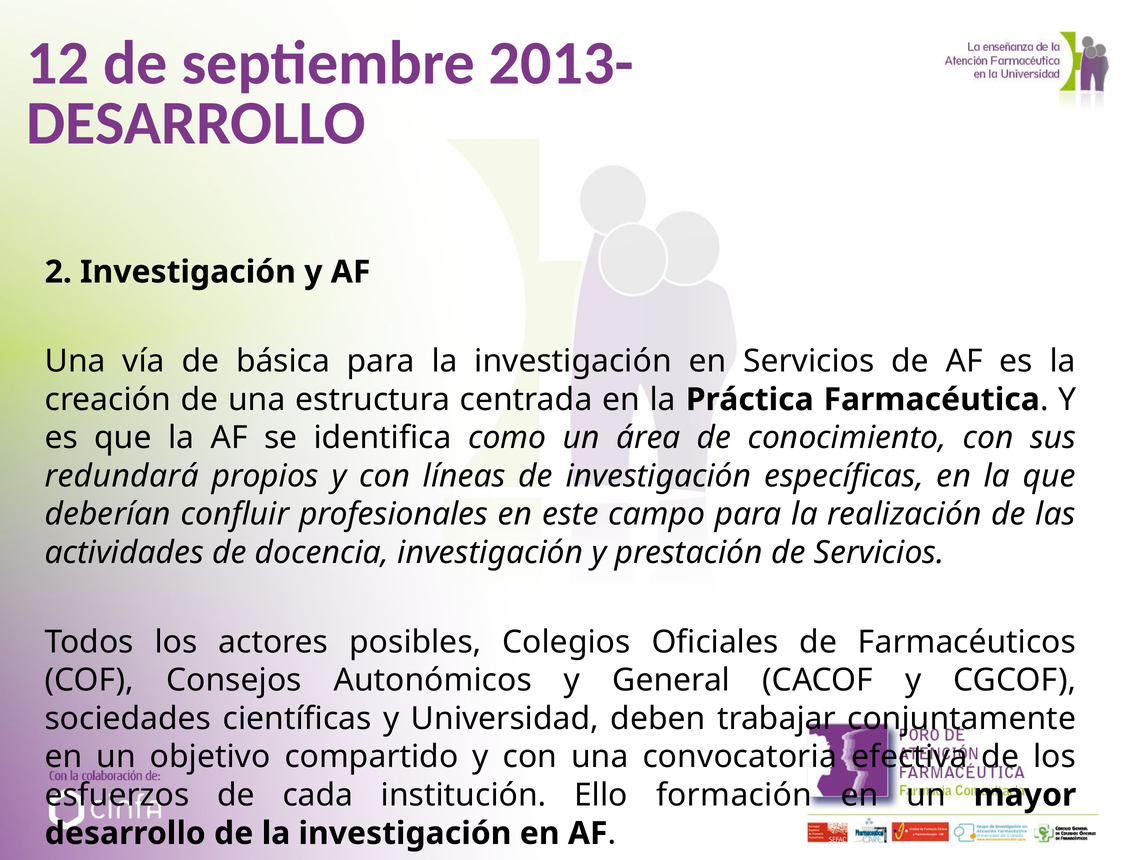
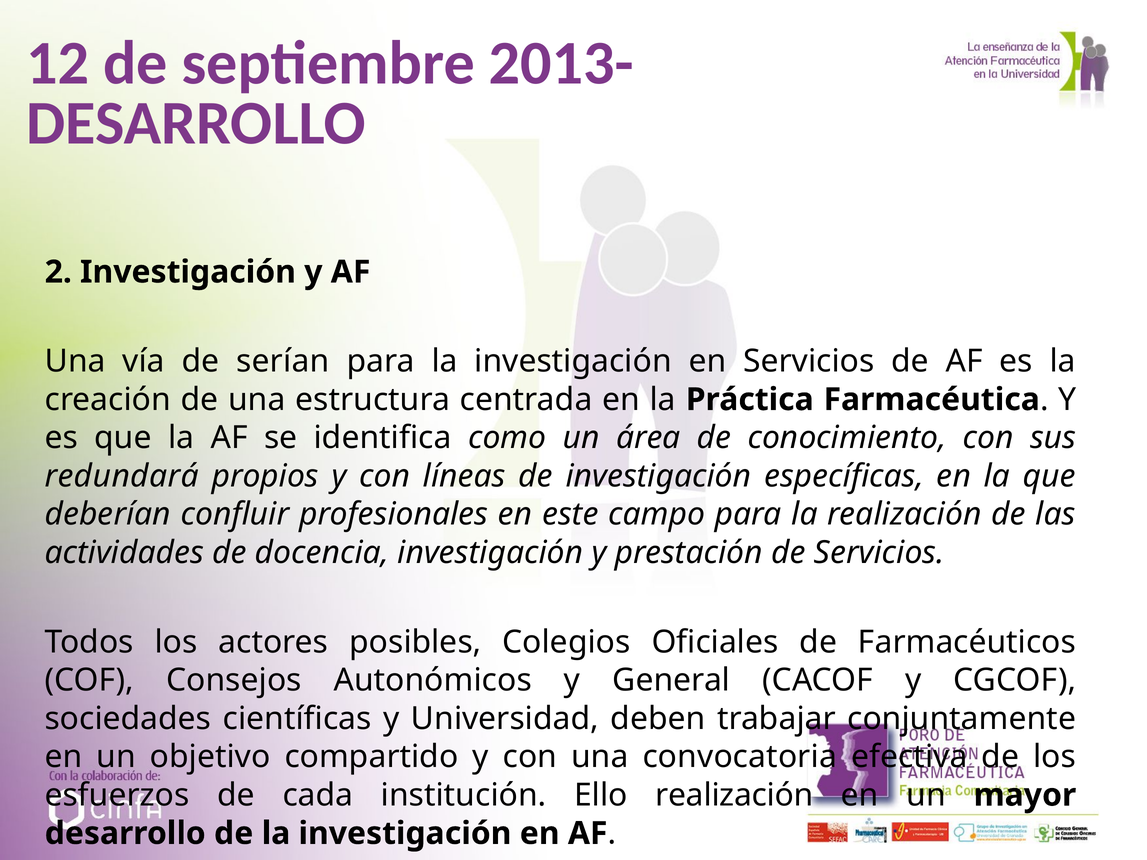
básica: básica -> serían (283, 361)
Ello formación: formación -> realización (734, 795)
